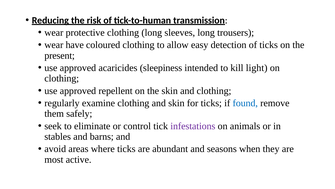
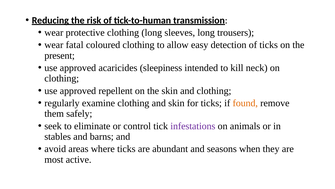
have: have -> fatal (75, 45)
light: light -> neck (257, 68)
found colour: blue -> orange (245, 103)
